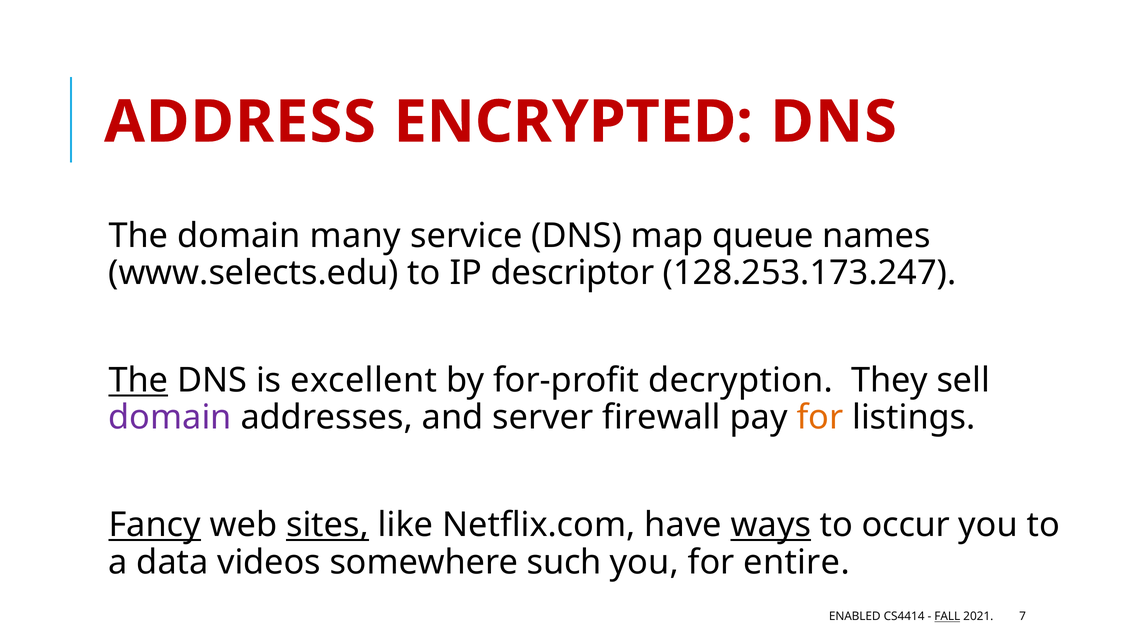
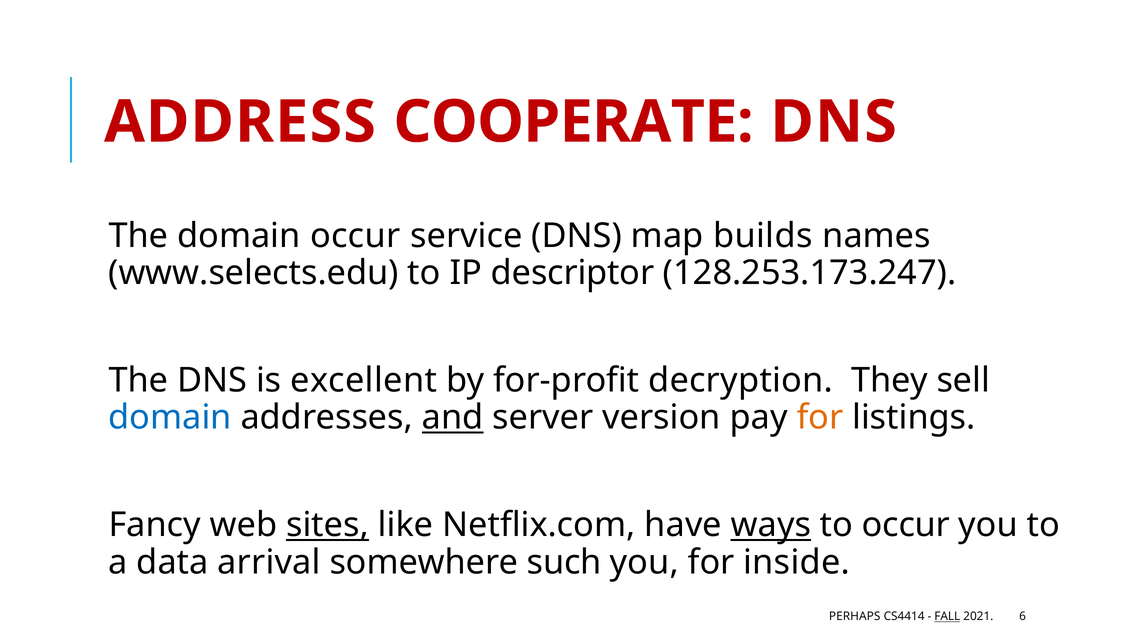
ENCRYPTED: ENCRYPTED -> COOPERATE (574, 122)
domain many: many -> occur (355, 236)
queue: queue -> builds (763, 236)
The underline: present -> none (138, 380)
domain colour: purple -> blue (170, 417)
and underline: none -> present (453, 417)
firewall: firewall -> version (662, 417)
Fancy underline: present -> none (155, 525)
videos: videos -> arrival (269, 562)
entire: entire -> inside (797, 562)
ENABLED: ENABLED -> PERHAPS (855, 616)
7: 7 -> 6 (1023, 616)
